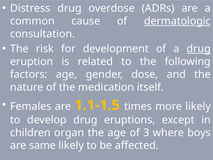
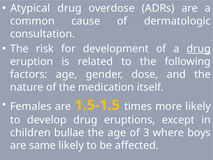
Distress: Distress -> Atypical (30, 8)
dermatologic underline: present -> none (177, 21)
1.1-1.5: 1.1-1.5 -> 1.5-1.5 (97, 105)
organ: organ -> bullae (69, 132)
